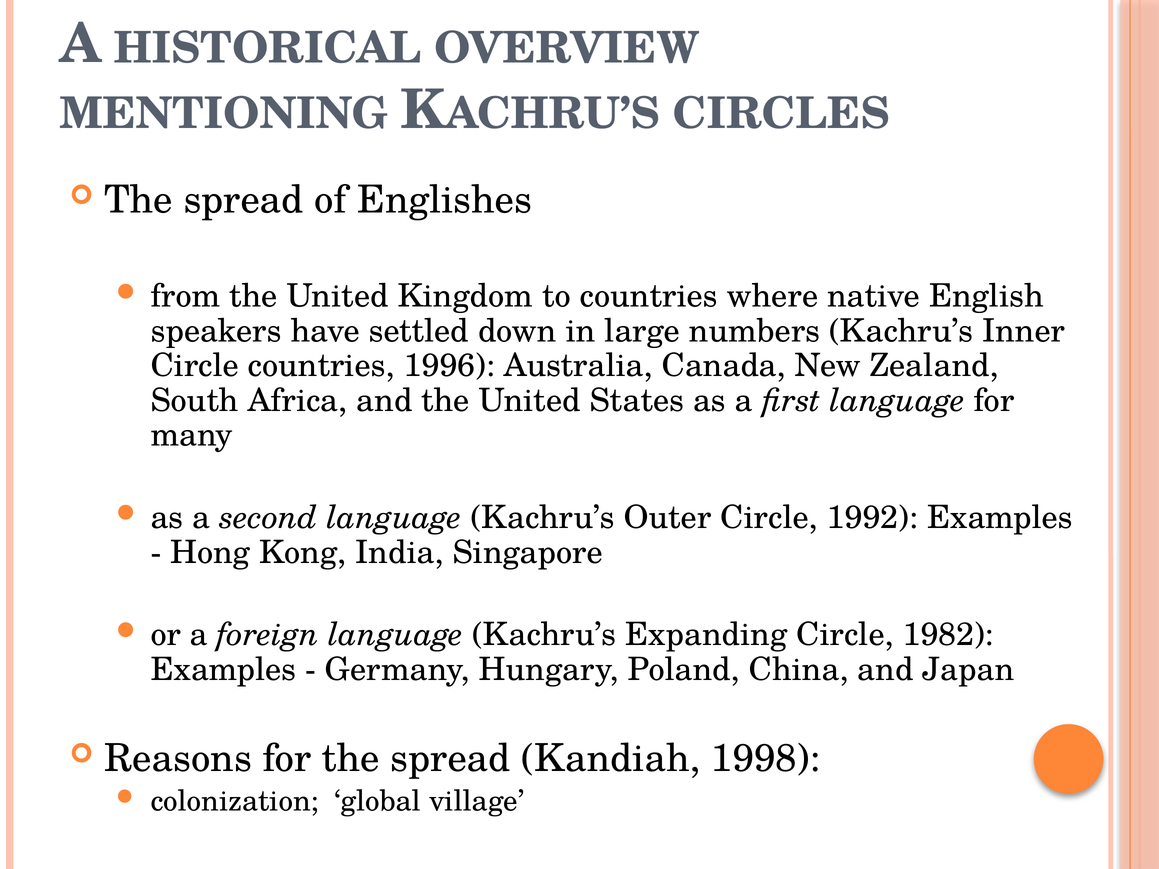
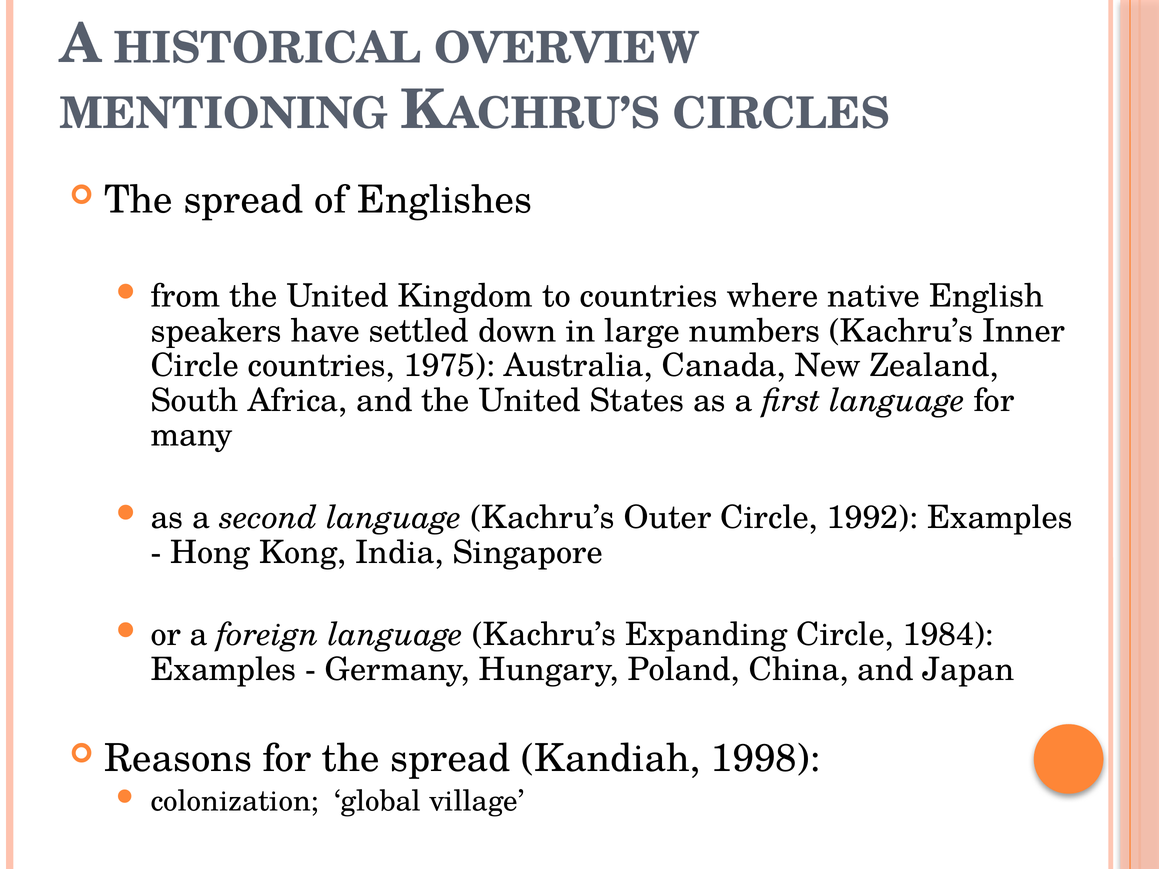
1996: 1996 -> 1975 (449, 366)
1982: 1982 -> 1984 (948, 635)
